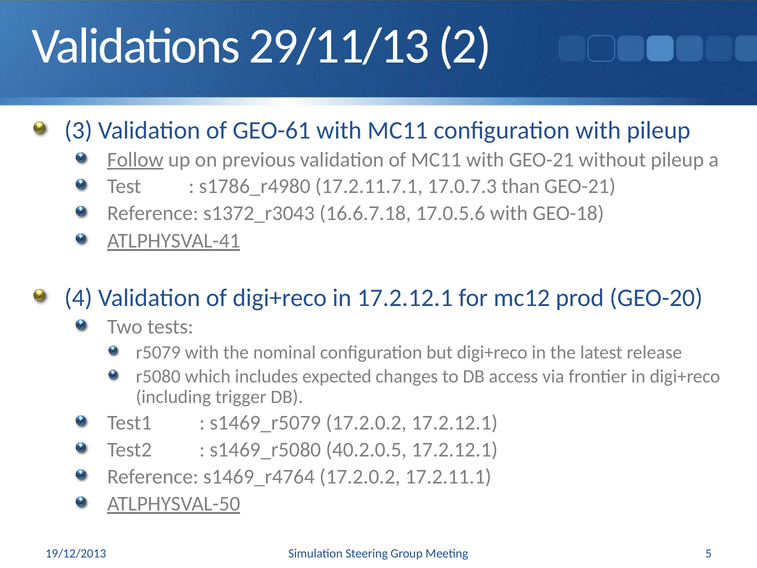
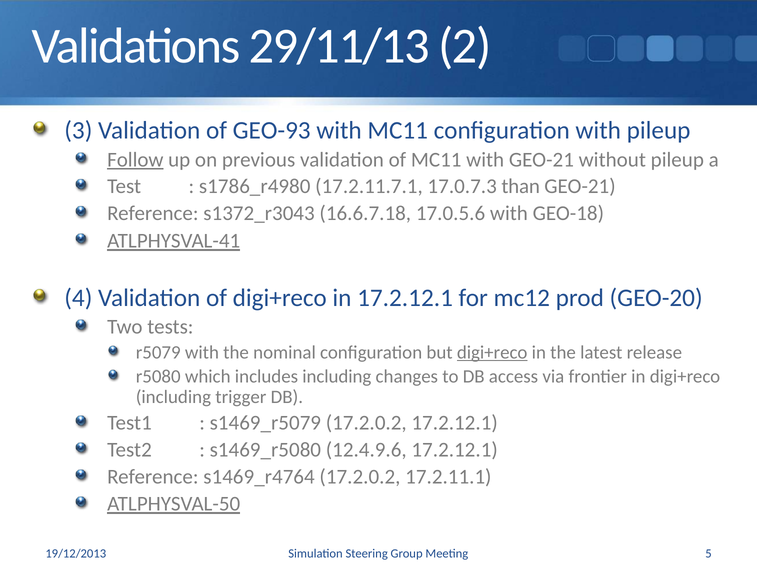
GEO-61: GEO-61 -> GEO-93 (272, 130)
digi+reco underline: none -> present (492, 352)
includes expected: expected -> including (337, 376)
40.2.0.5: 40.2.0.5 -> 12.4.9.6 (366, 450)
